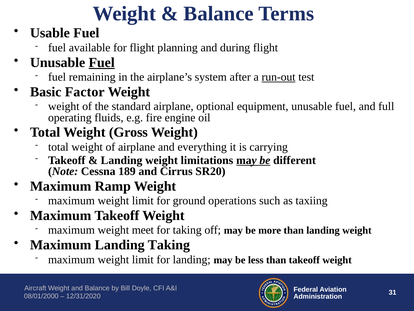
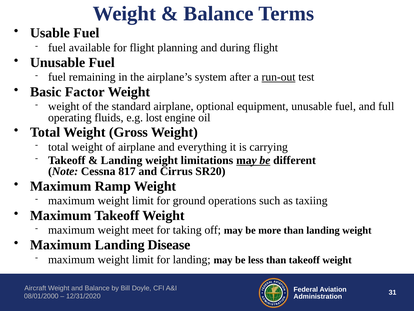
Fuel underline: present -> none (102, 62)
fire: fire -> lost (154, 117)
189: 189 -> 817 (127, 171)
Landing Taking: Taking -> Disease (169, 245)
